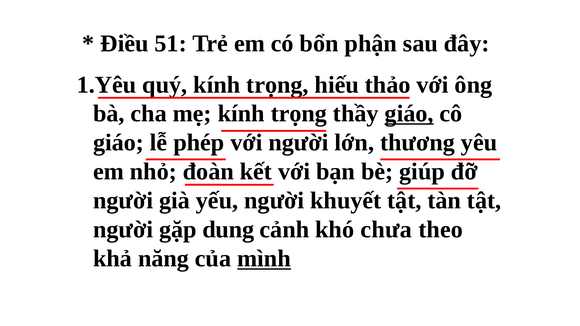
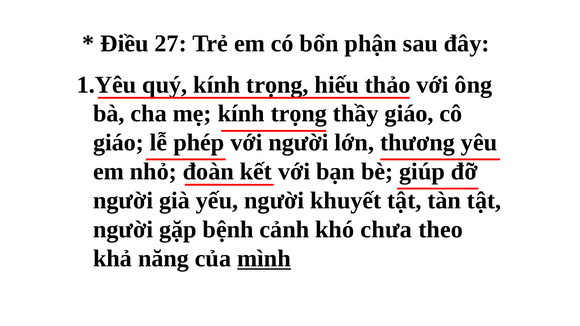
51: 51 -> 27 (171, 44)
giáo underline: present -> none (409, 114)
dung: dung -> bệnh (228, 230)
